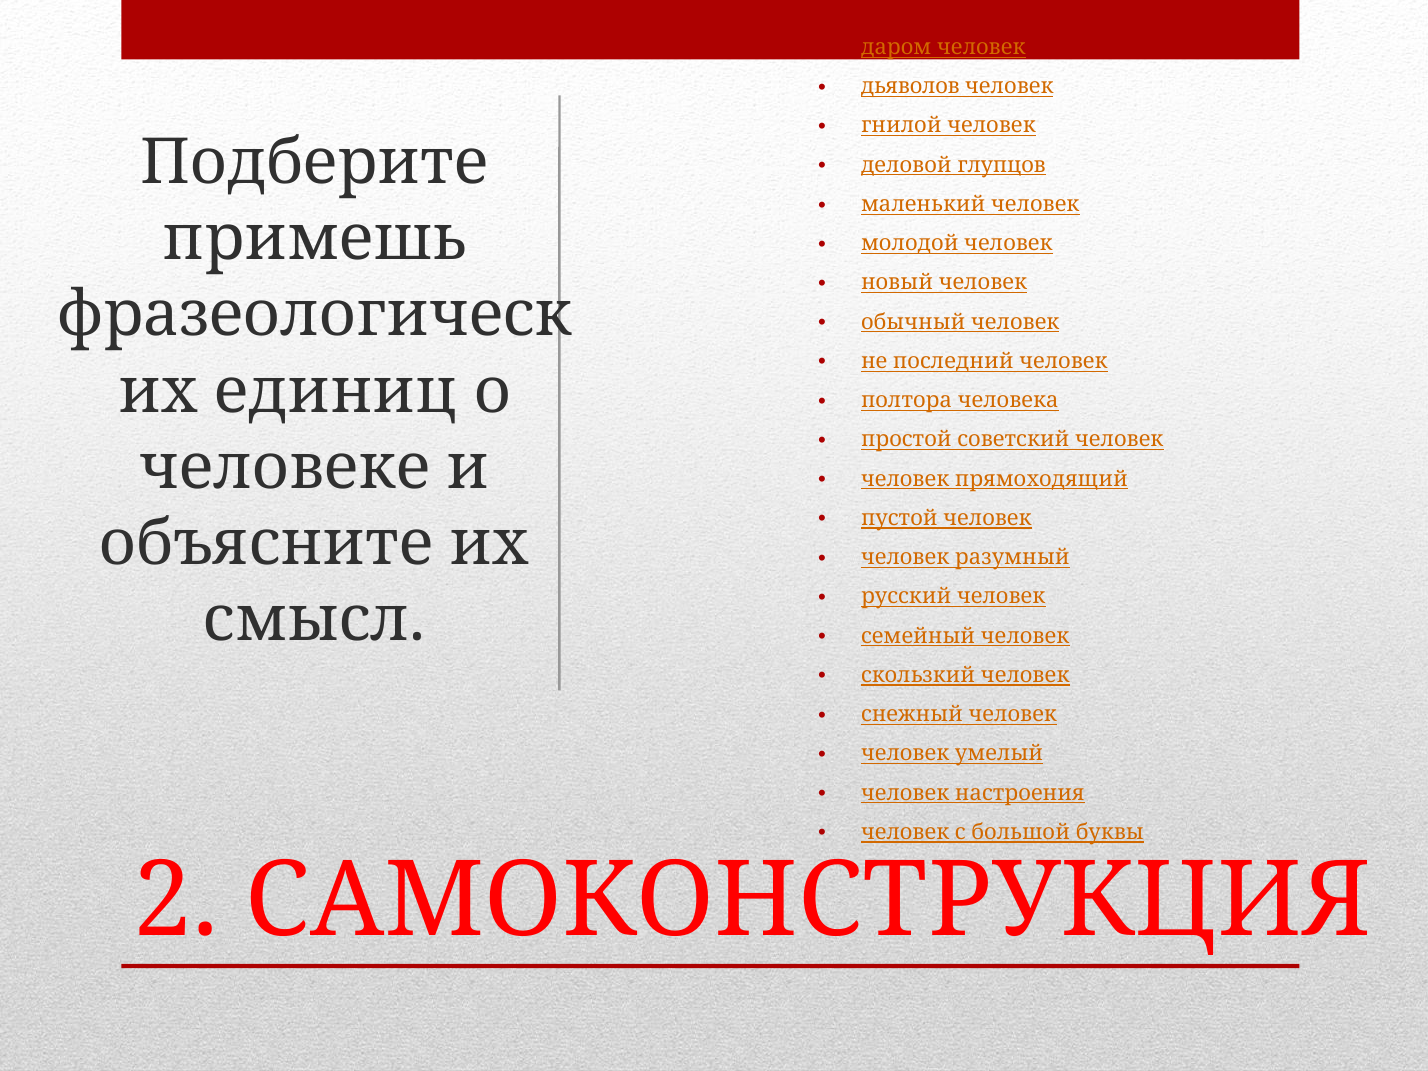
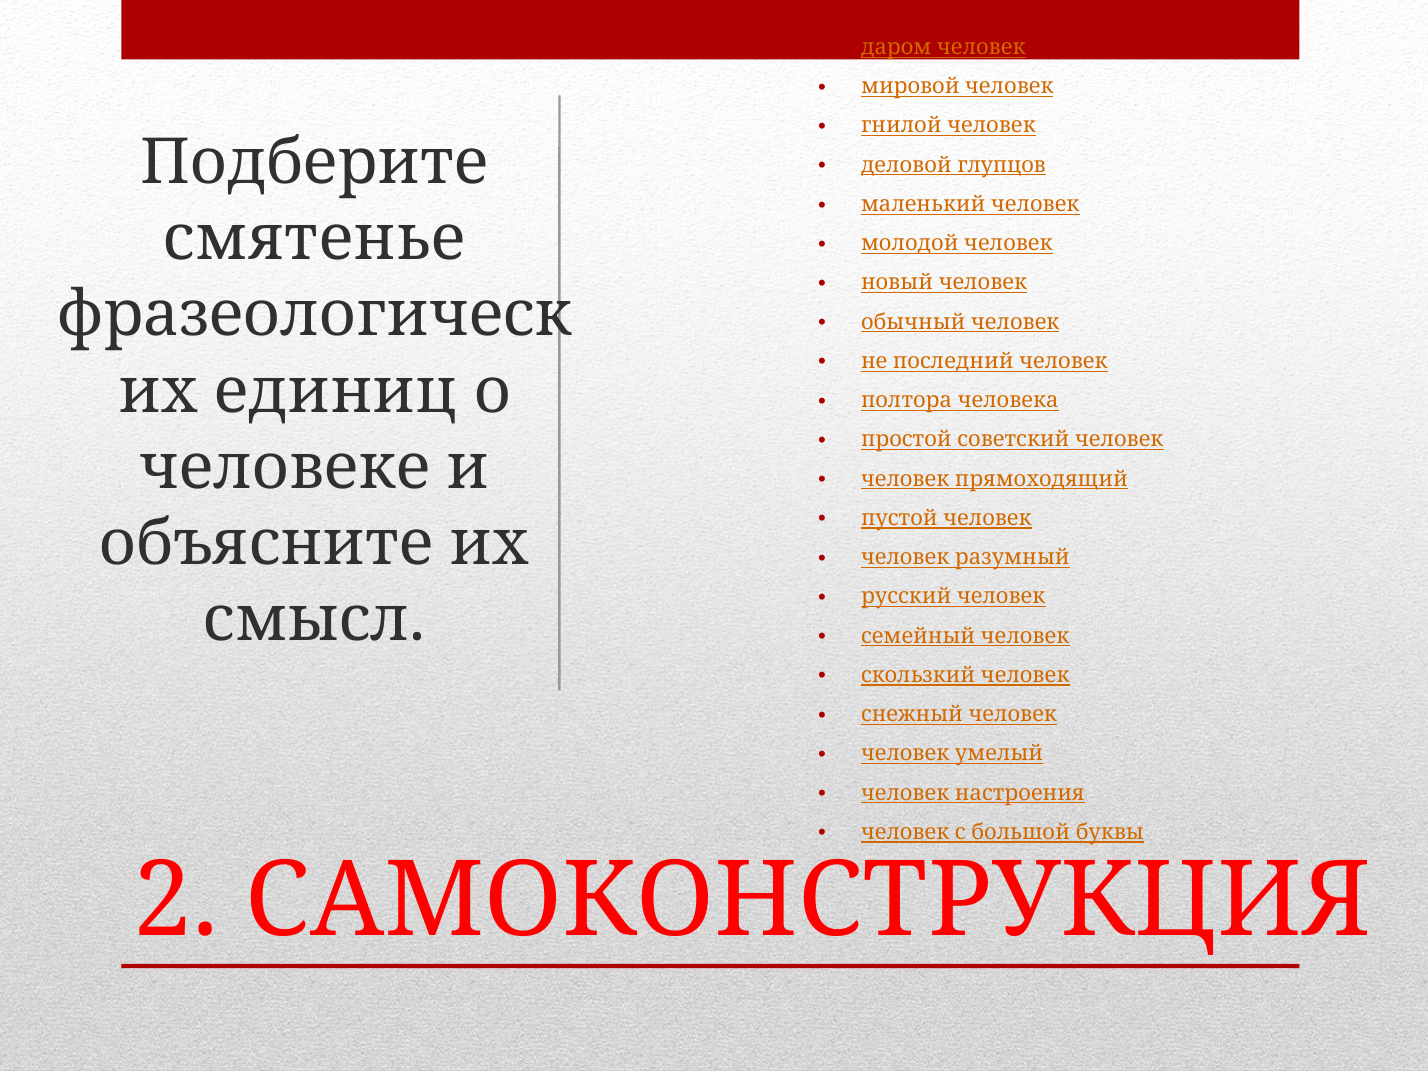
дьяволов: дьяволов -> мировой (910, 86)
примешь: примешь -> смятенье (314, 239)
